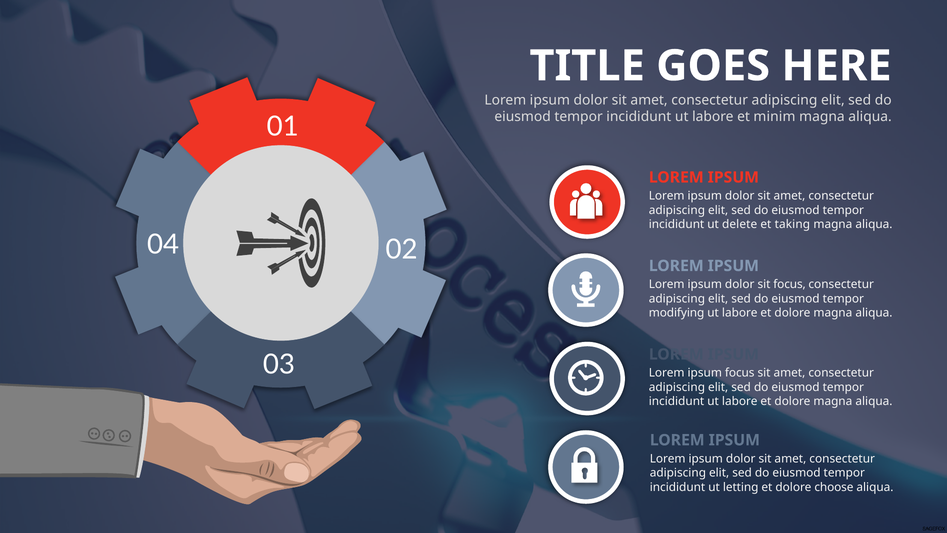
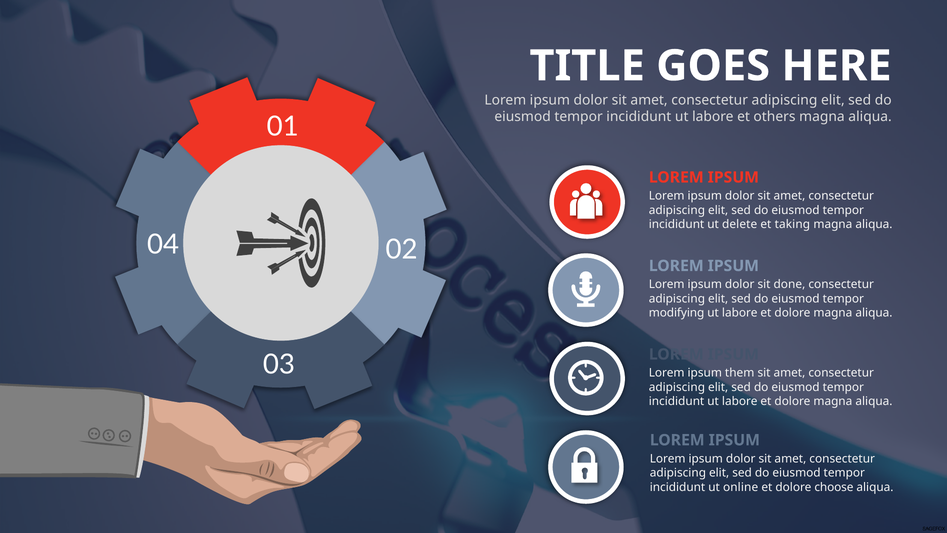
minim: minim -> others (775, 117)
sit focus: focus -> done (789, 284)
ipsum focus: focus -> them (740, 373)
letting: letting -> online (741, 487)
